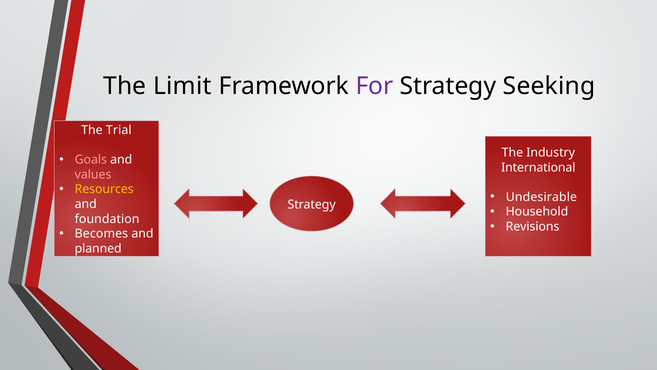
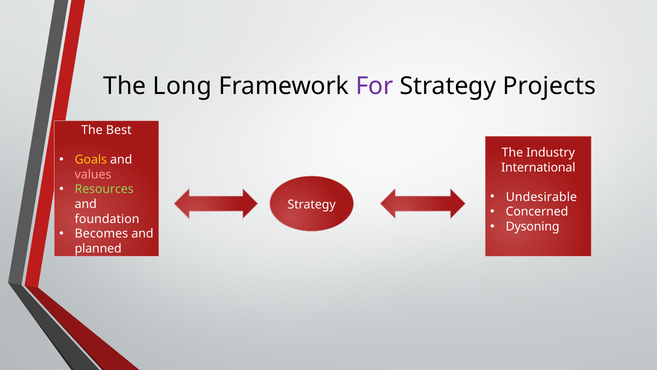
Limit: Limit -> Long (182, 86)
Seeking: Seeking -> Projects (549, 86)
Trial: Trial -> Best (119, 130)
Goals colour: pink -> yellow (91, 160)
Resources colour: yellow -> light green (104, 189)
Household: Household -> Concerned (537, 212)
Revisions: Revisions -> Dysoning (533, 226)
